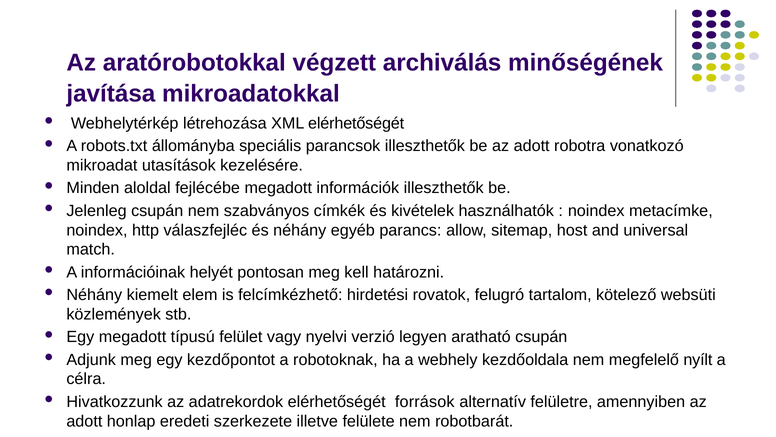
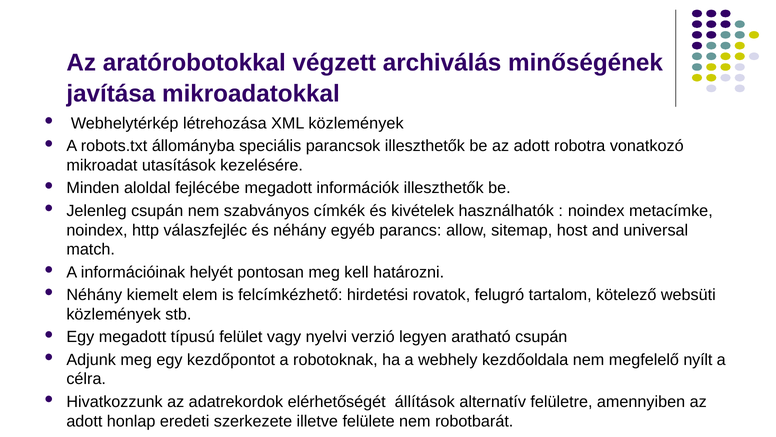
XML elérhetőségét: elérhetőségét -> közlemények (356, 123)
források: források -> állítások (425, 401)
